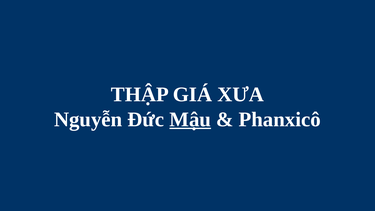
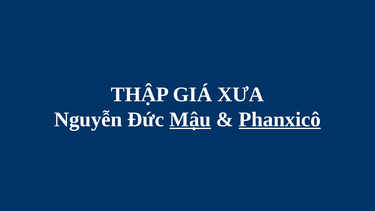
Phanxicô underline: none -> present (280, 119)
